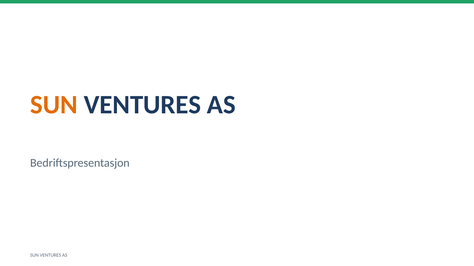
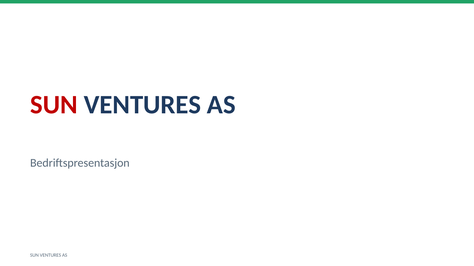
SUN colour: orange -> red (54, 105)
